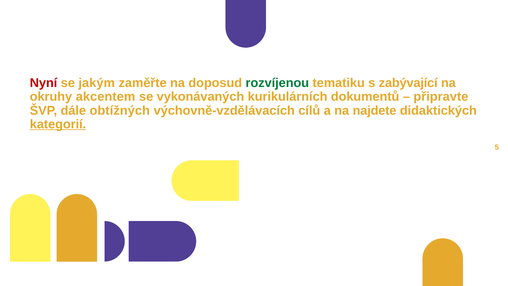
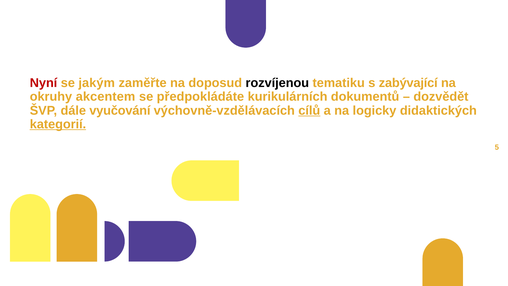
rozvíjenou colour: green -> black (277, 83)
vykonávaných: vykonávaných -> předpokládáte (200, 97)
připravte: připravte -> dozvědět (441, 97)
obtížných: obtížných -> vyučování (120, 110)
cílů underline: none -> present (309, 110)
najdete: najdete -> logicky (375, 110)
